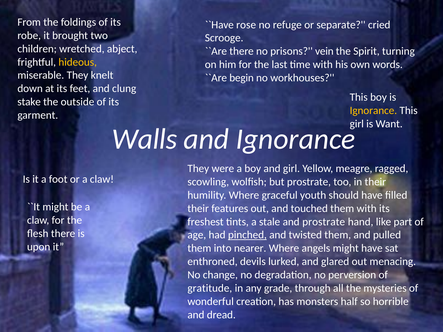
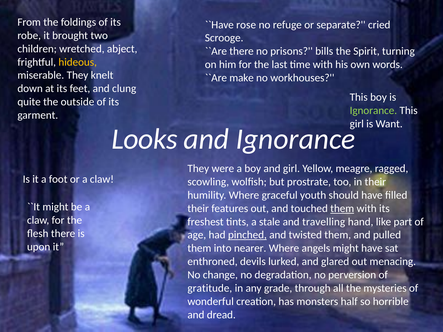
vein: vein -> bills (324, 51)
begin: begin -> make (242, 78)
stake: stake -> quite (29, 102)
Ignorance colour: yellow -> light green (373, 111)
Walls: Walls -> Looks (145, 139)
them underline: none -> present (342, 209)
and prostrate: prostrate -> travelling (324, 222)
